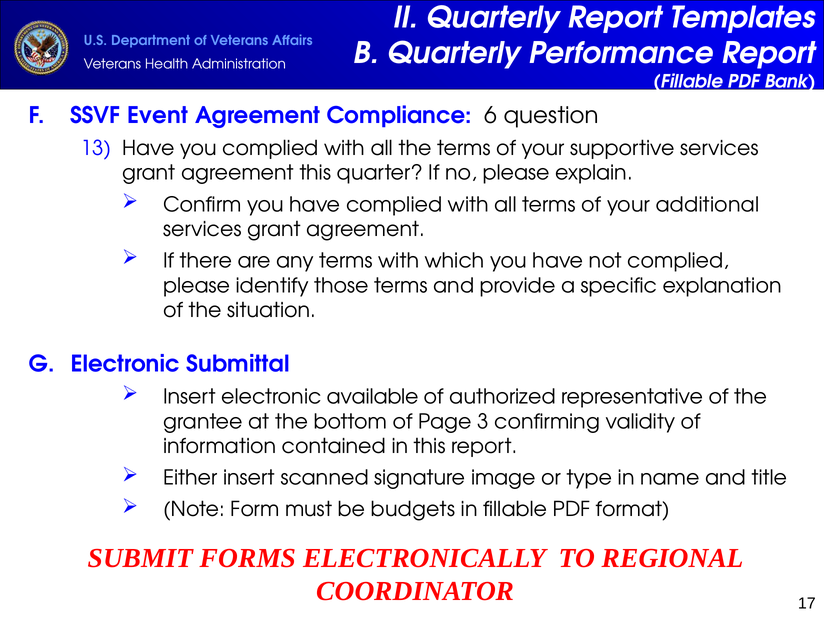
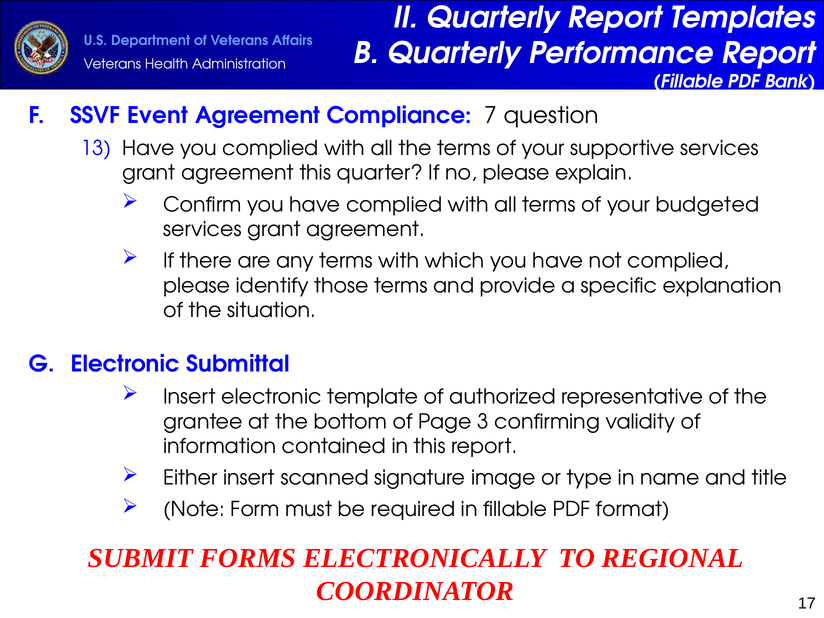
6: 6 -> 7 (491, 116)
additional: additional -> budgeted (707, 205)
available: available -> template (373, 397)
budgets: budgets -> required (413, 510)
